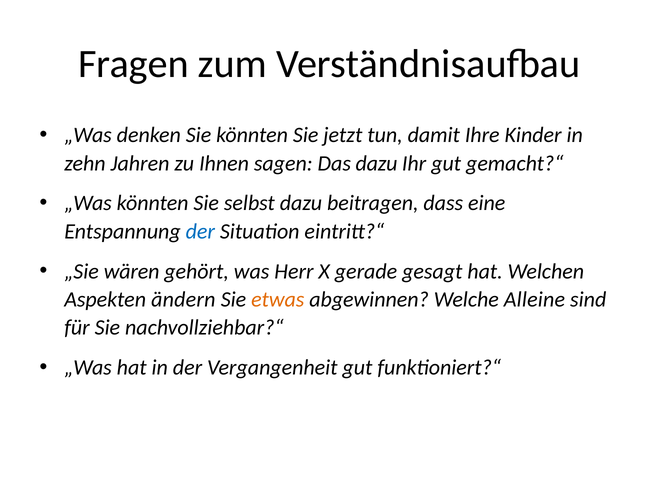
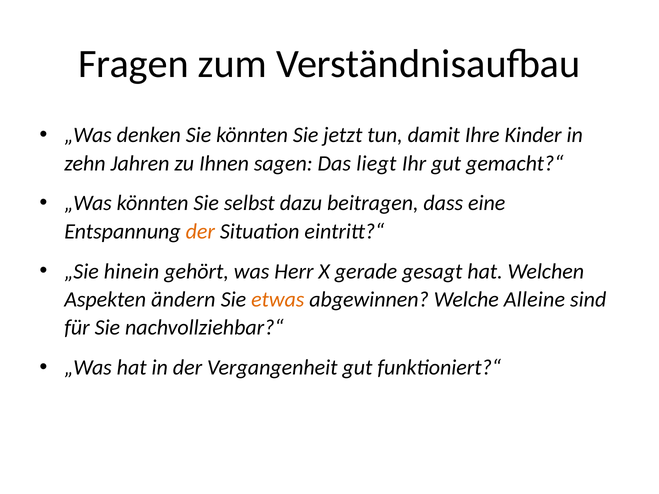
Das dazu: dazu -> liegt (376, 163)
der colour: blue -> orange (200, 231)
wären: wären -> hinein (131, 271)
